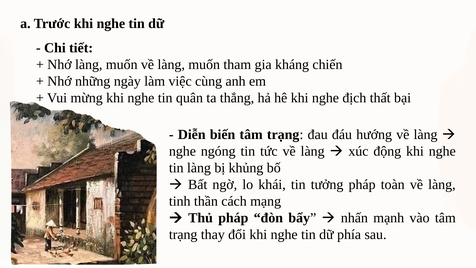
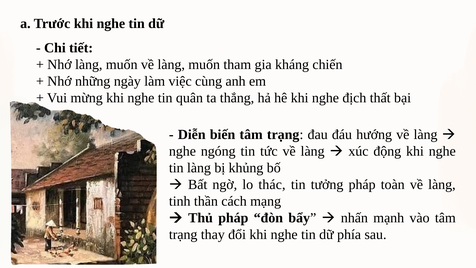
khái: khái -> thác (272, 184)
